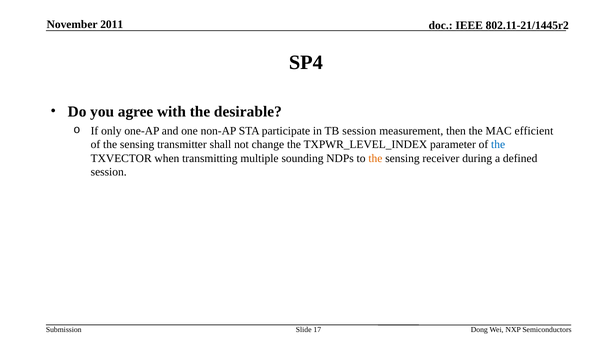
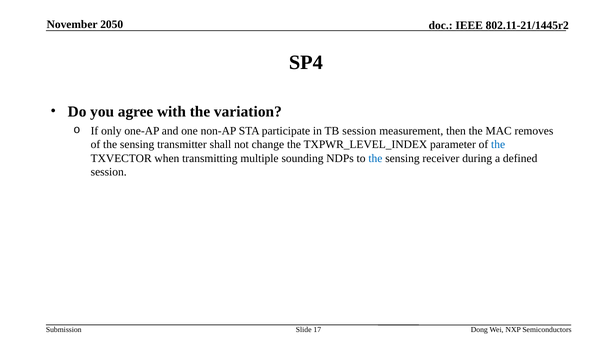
2011: 2011 -> 2050 (112, 24)
desirable: desirable -> variation (248, 112)
efficient: efficient -> removes (534, 131)
the colour: orange -> blue (375, 159)
